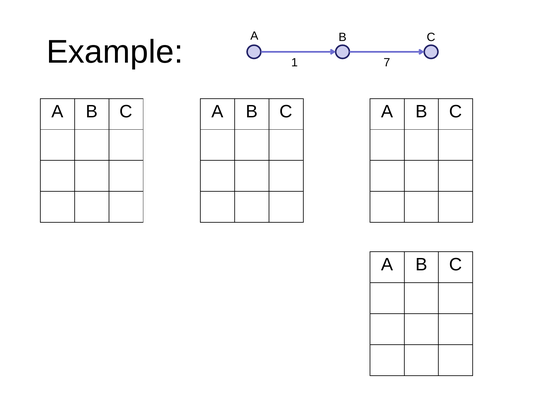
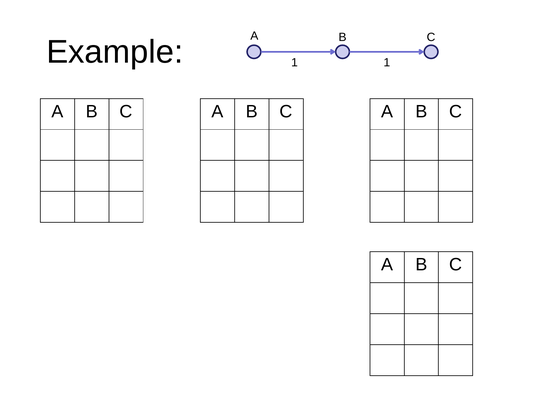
1 7: 7 -> 1 (387, 62)
